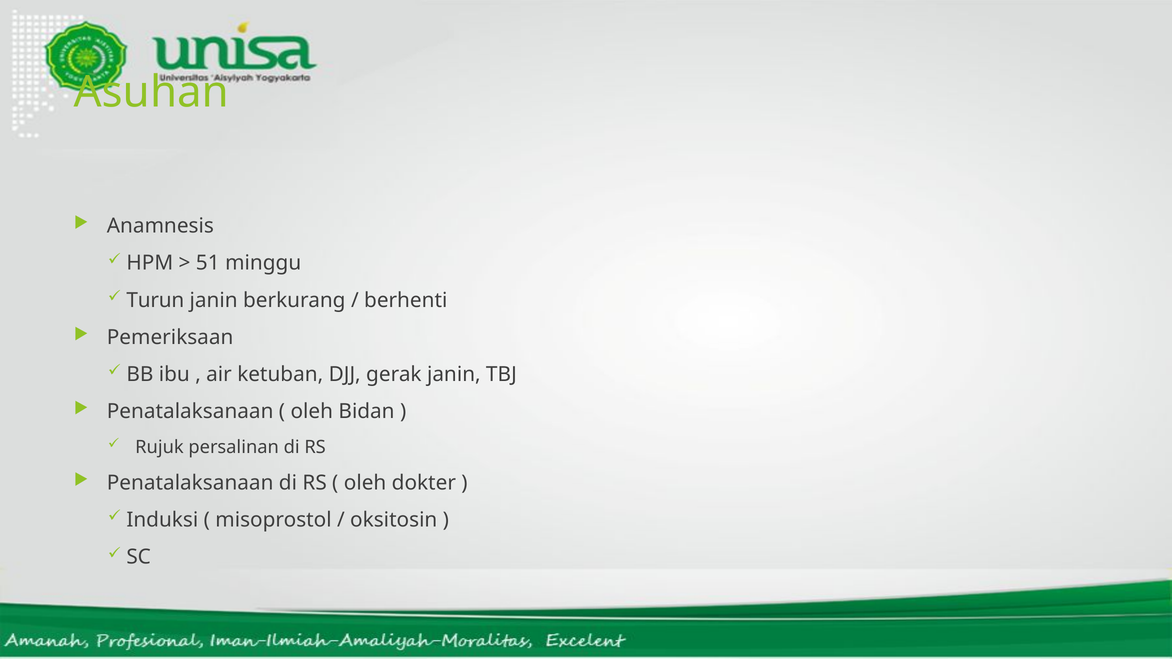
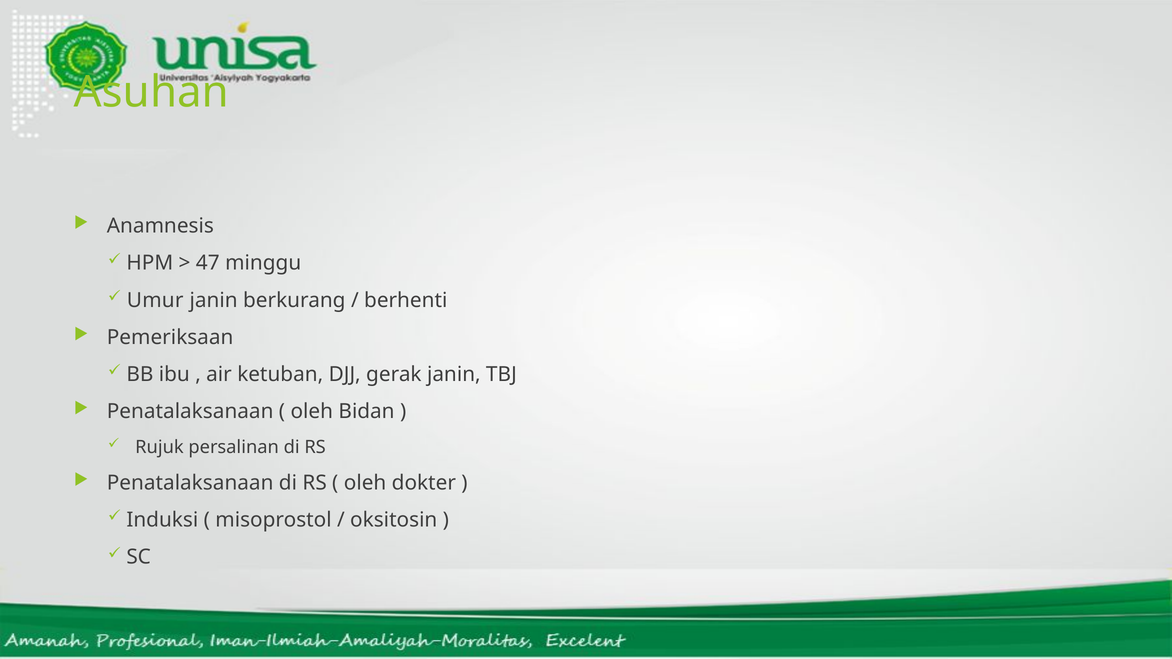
51: 51 -> 47 (208, 263)
Turun: Turun -> Umur (155, 300)
